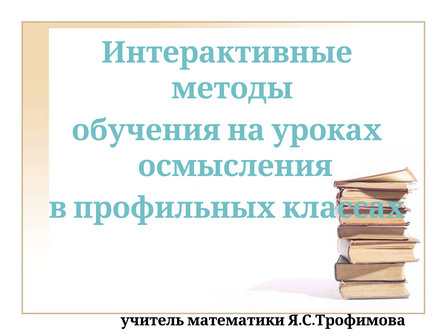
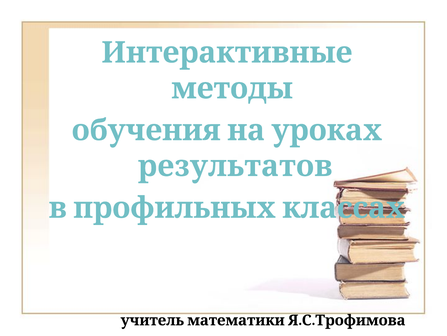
осмысления: осмысления -> результатов (235, 166)
